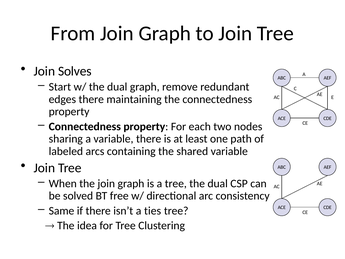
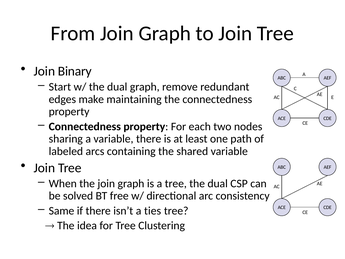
Solves: Solves -> Binary (75, 71)
edges there: there -> make (91, 99)
